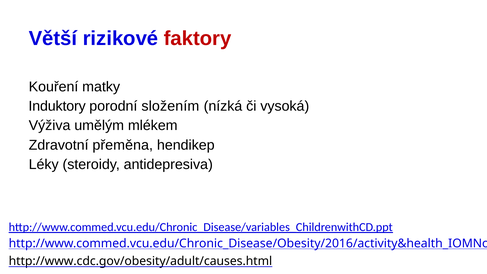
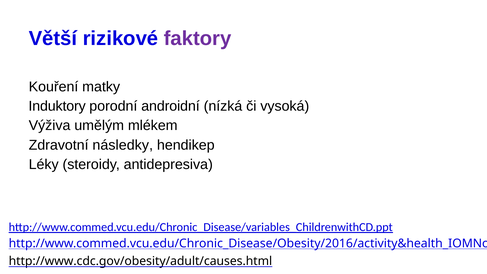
faktory colour: red -> purple (198, 38)
složením: složením -> androidní (170, 106)
přeměna: přeměna -> následky (123, 145)
